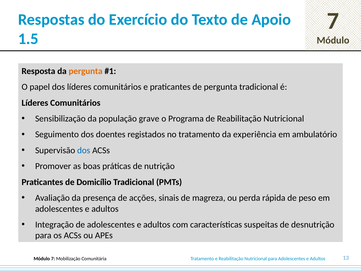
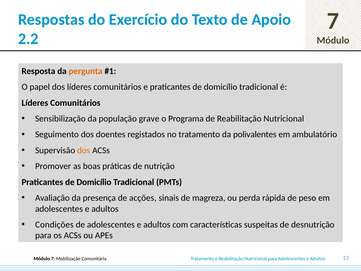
1.5: 1.5 -> 2.2 (28, 39)
e praticantes de pergunta: pergunta -> domicílio (221, 87)
experiência: experiência -> polivalentes (255, 134)
dos colour: blue -> orange (84, 150)
Integração: Integração -> Condições (54, 224)
